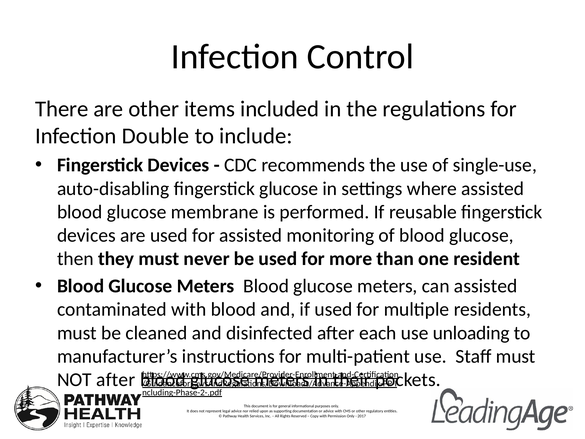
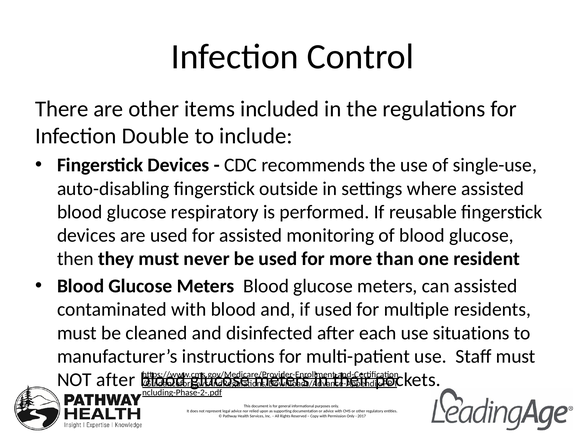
fingerstick glucose: glucose -> outside (289, 188)
membrane: membrane -> respiratory (215, 212)
unloading: unloading -> situations (471, 333)
